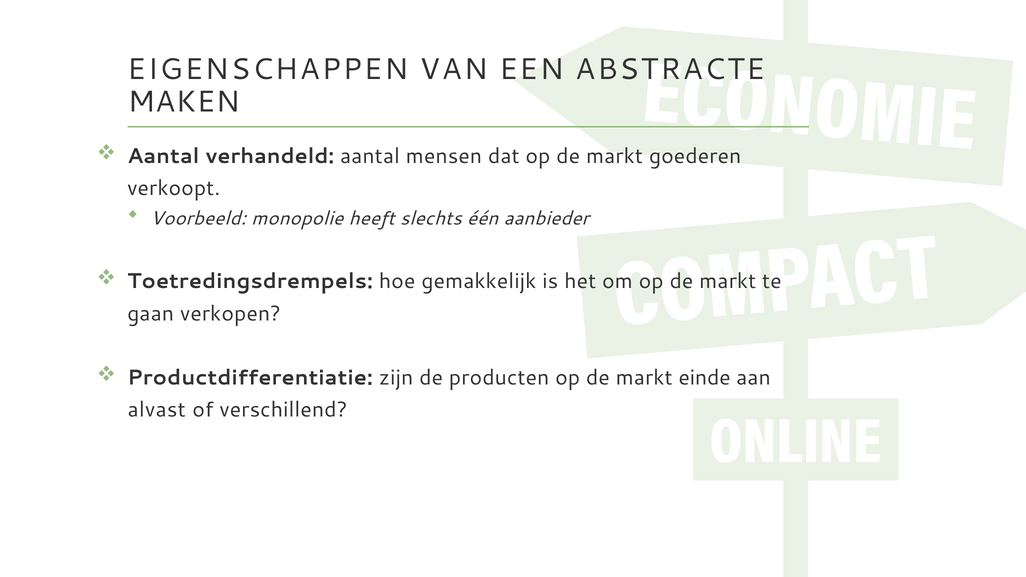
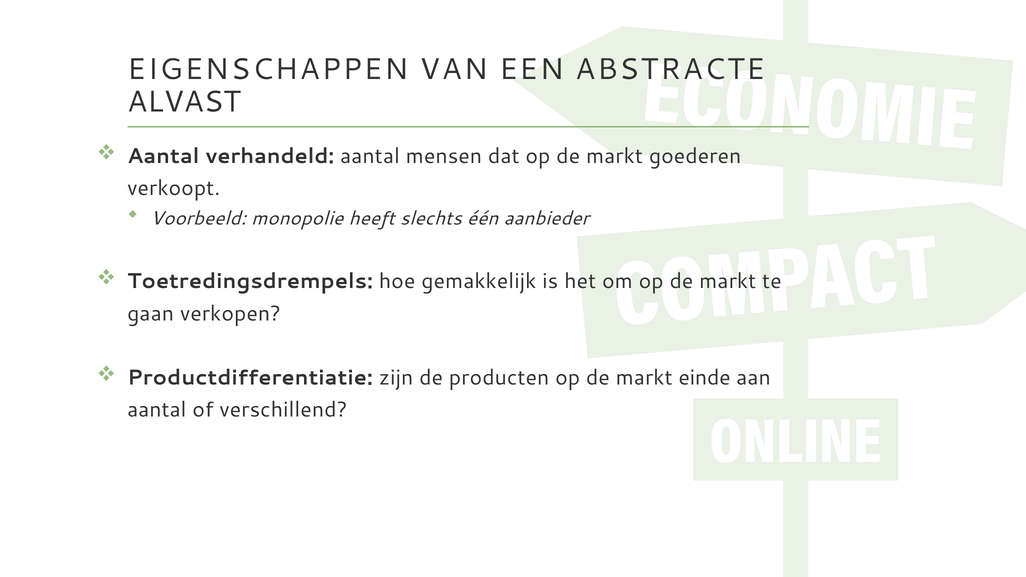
MAKEN: MAKEN -> ALVAST (184, 102)
alvast: alvast -> aantal (157, 410)
